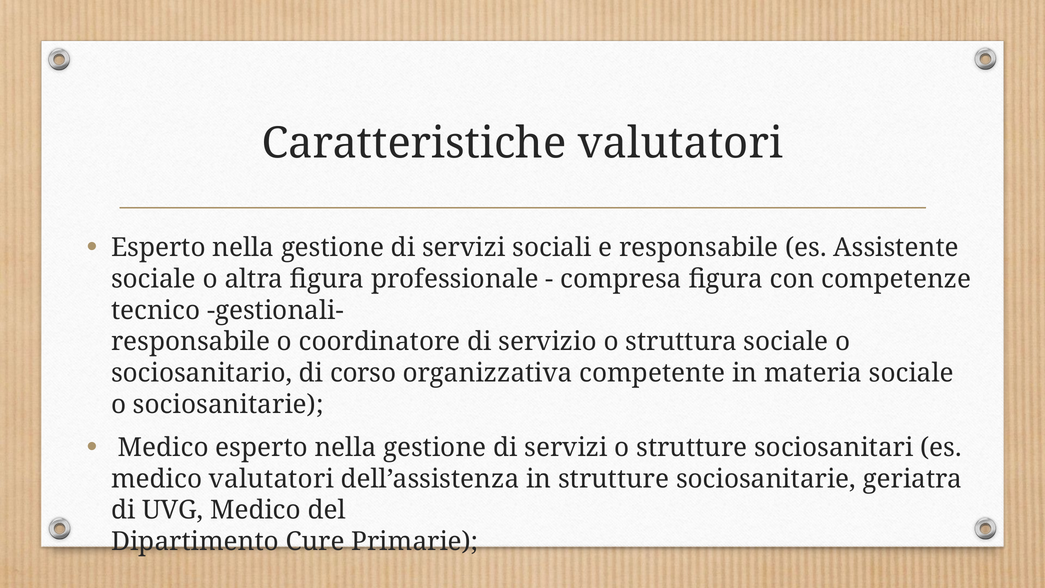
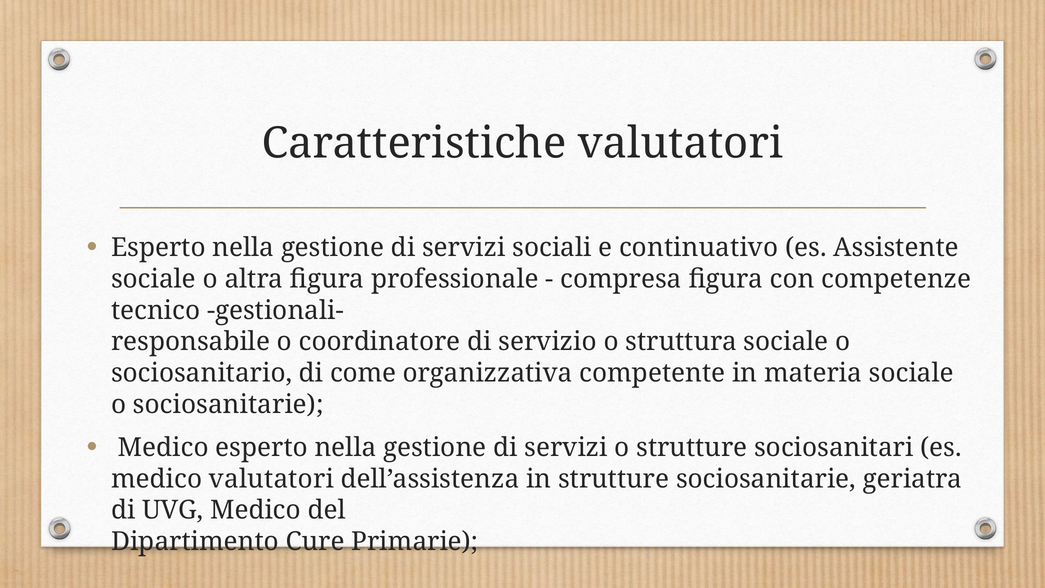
e responsabile: responsabile -> continuativo (699, 248)
corso: corso -> come (363, 373)
